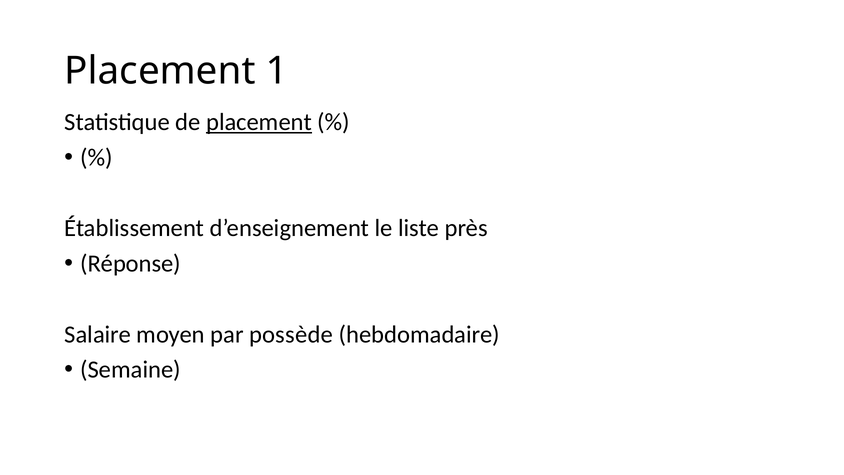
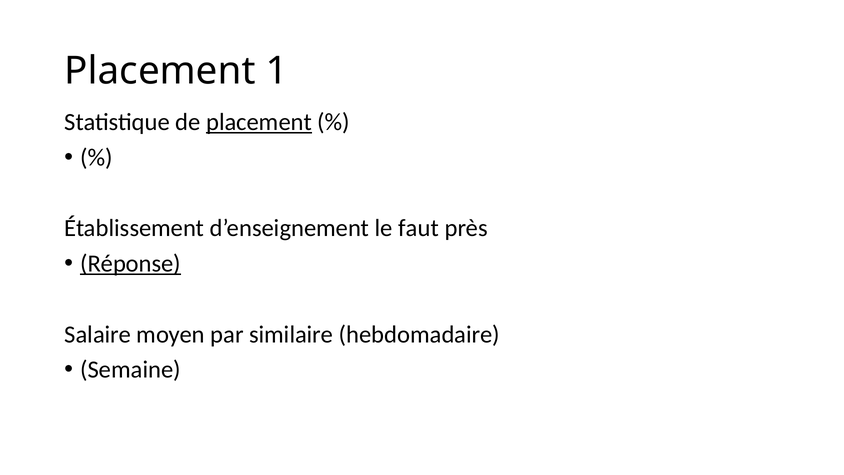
liste: liste -> faut (418, 228)
Réponse underline: none -> present (130, 263)
possède: possède -> similaire (291, 334)
